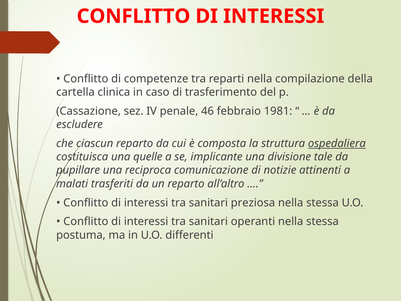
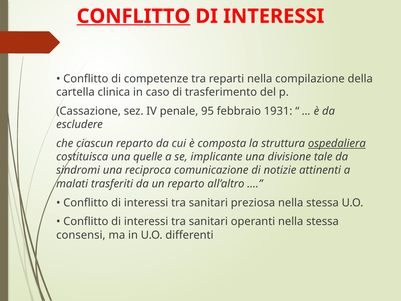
CONFLITTO underline: none -> present (133, 16)
46: 46 -> 95 (208, 111)
1981: 1981 -> 1931 (278, 111)
pupillare: pupillare -> sindromi (78, 170)
postuma: postuma -> consensi (81, 235)
